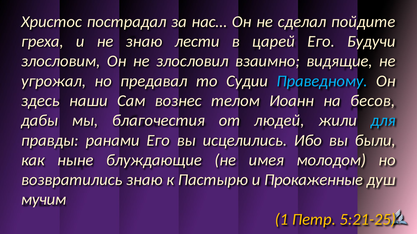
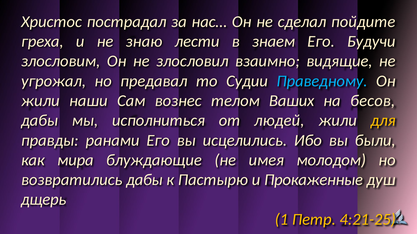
царей: царей -> знаем (274, 42)
здесь: здесь -> жили (40, 101)
Иоанн: Иоанн -> Ваших (292, 101)
благочестия: благочестия -> исполниться (158, 121)
для colour: light blue -> yellow (383, 121)
ныне: ныне -> мира (75, 160)
возвратились знаю: знаю -> дабы (144, 180)
мучим: мучим -> дщерь (44, 200)
5:21-25: 5:21-25 -> 4:21-25 (368, 220)
